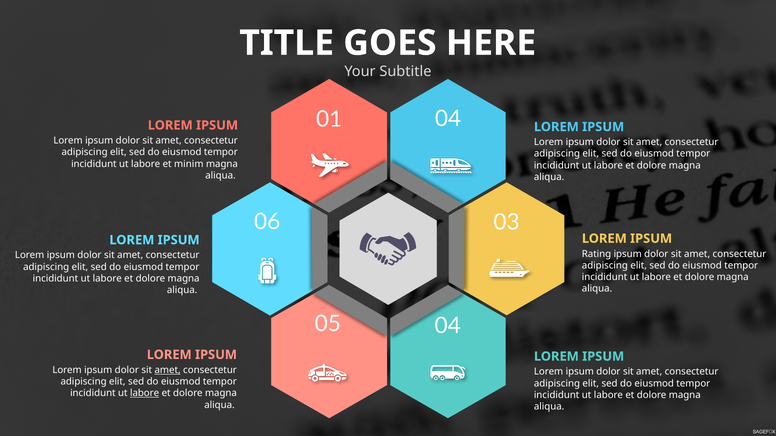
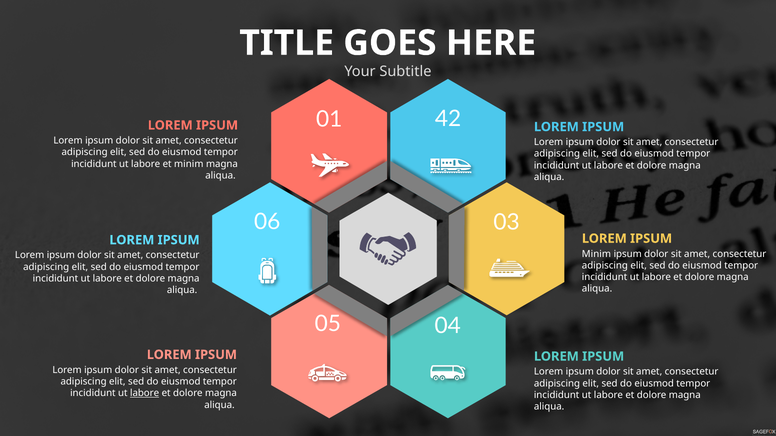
01 04: 04 -> 42 (448, 119)
Rating: Rating -> Minim (596, 254)
amet underline: present -> none (168, 370)
